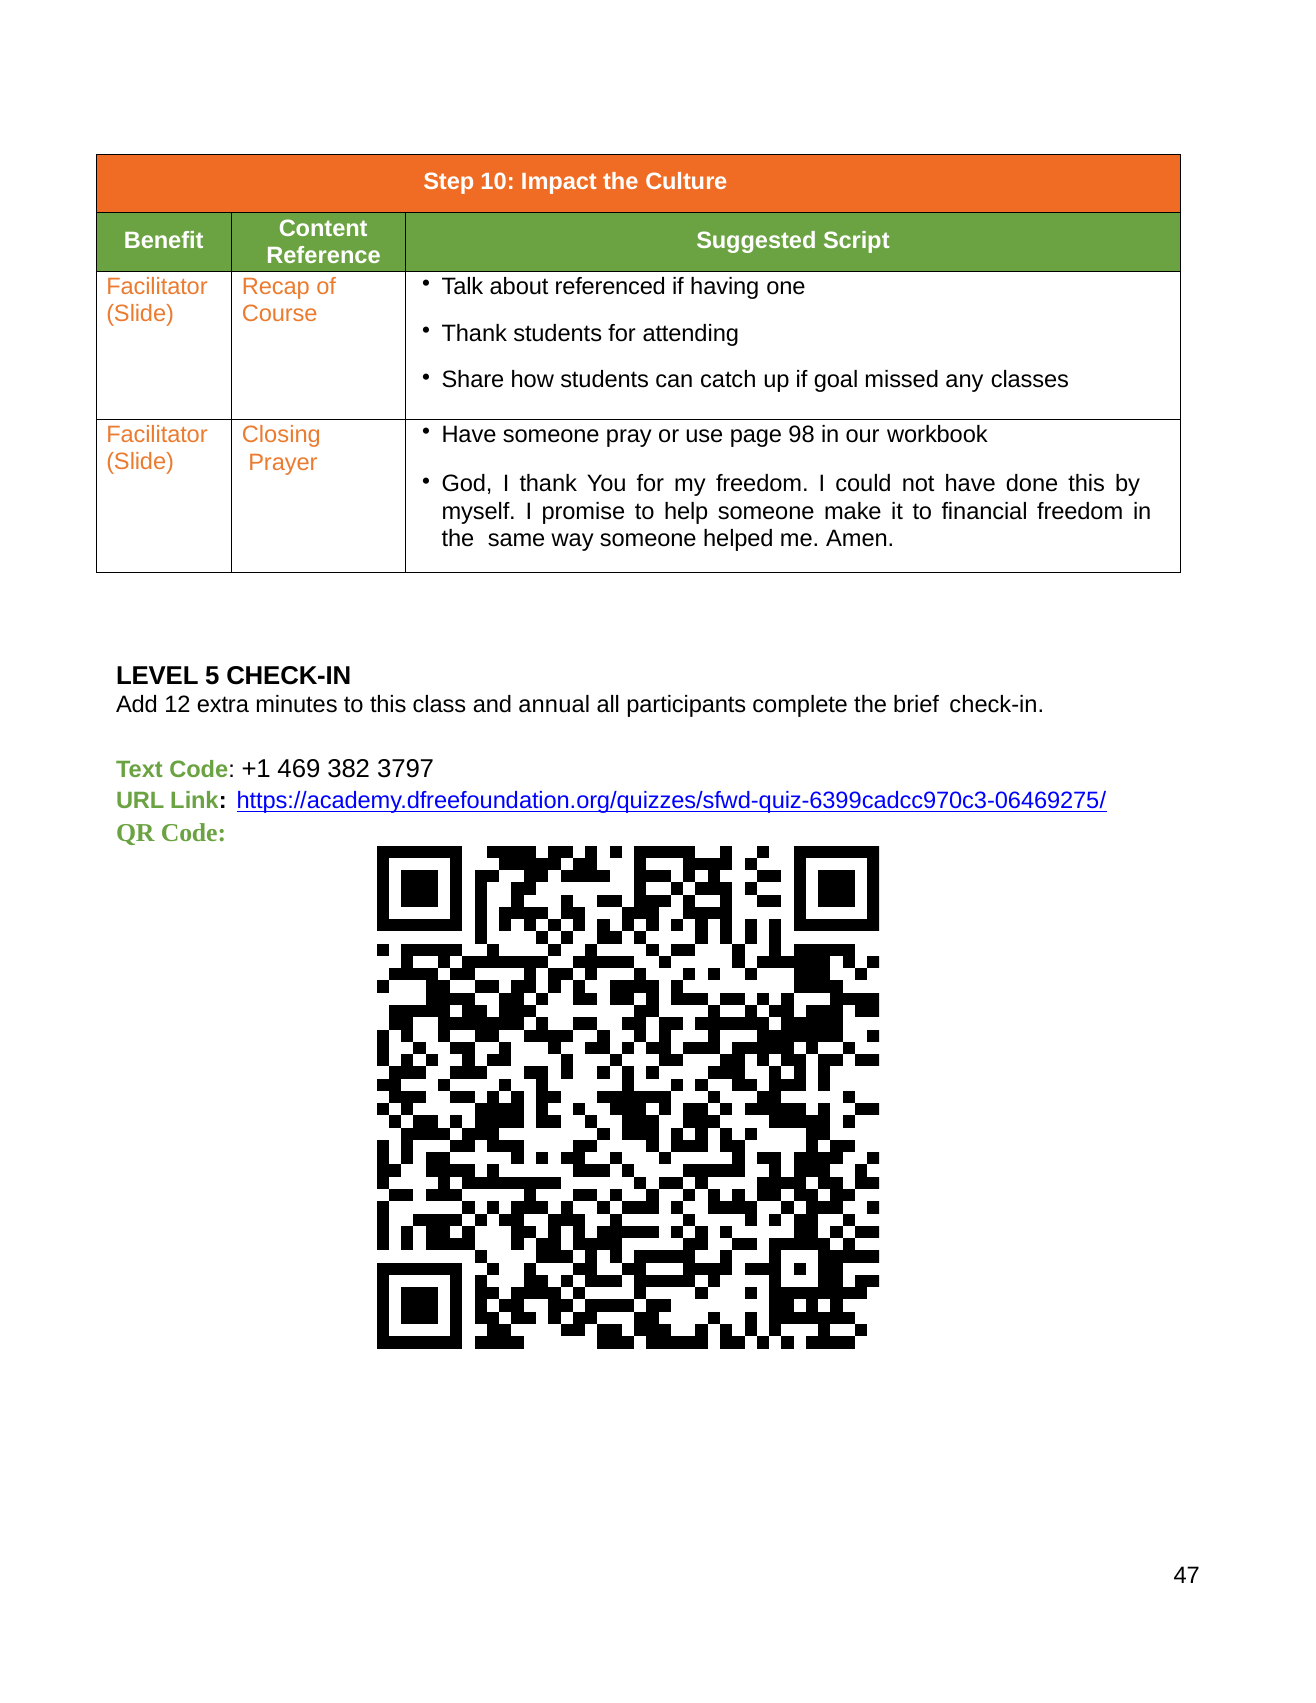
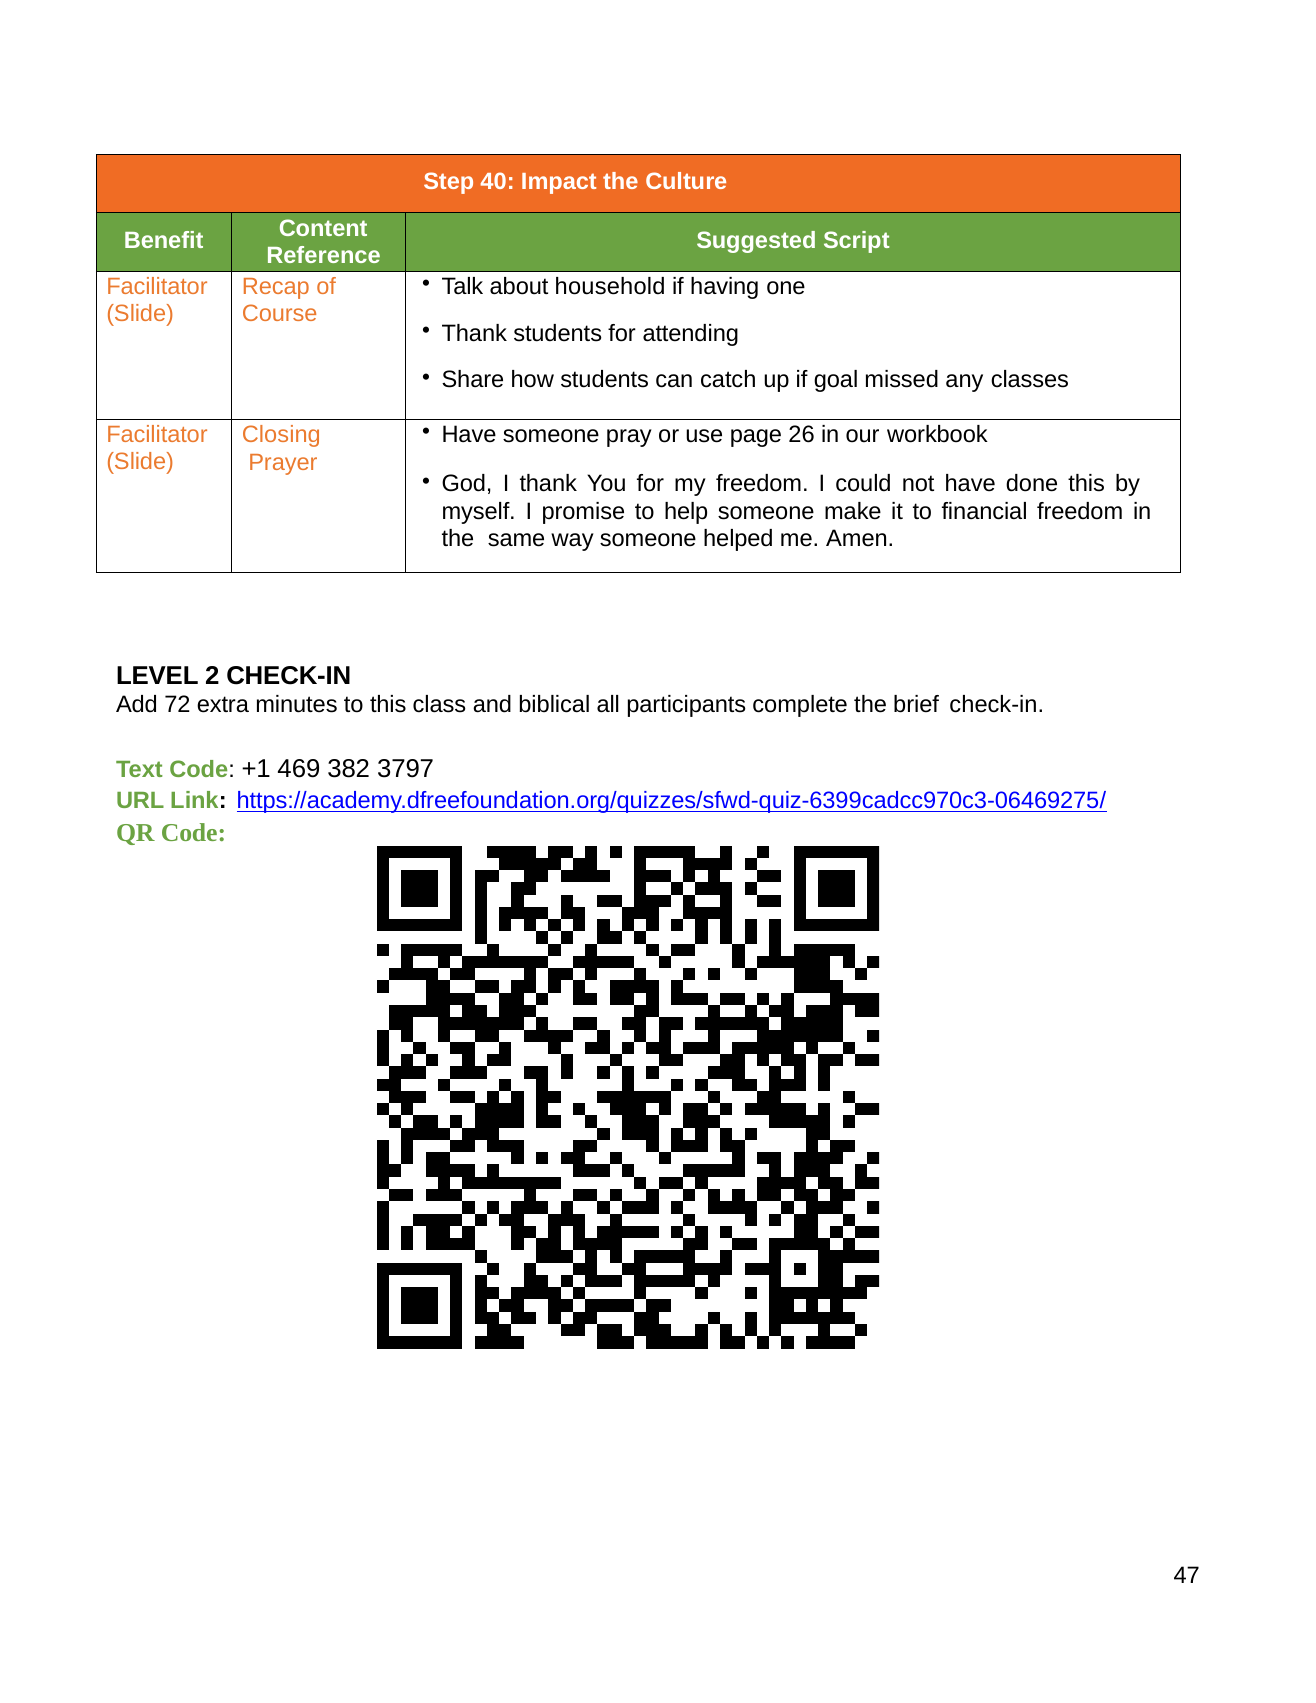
10: 10 -> 40 (498, 182)
referenced: referenced -> household (610, 287)
98: 98 -> 26 (802, 435)
5: 5 -> 2 (212, 676)
12: 12 -> 72 (177, 705)
annual: annual -> biblical (554, 705)
